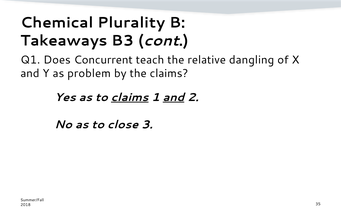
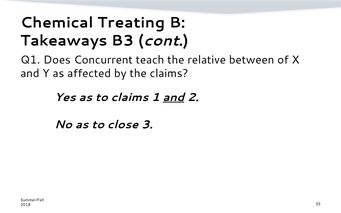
Plurality: Plurality -> Treating (131, 23)
dangling: dangling -> between (252, 60)
problem: problem -> affected (89, 73)
claims underline: present -> none (130, 97)
